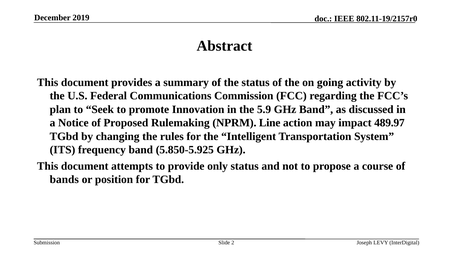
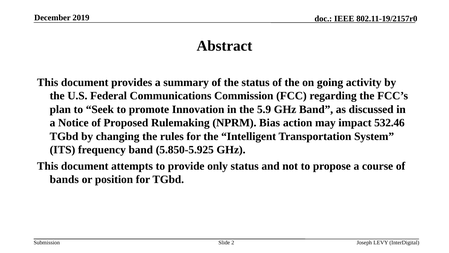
Line: Line -> Bias (270, 123)
489.97: 489.97 -> 532.46 (389, 123)
